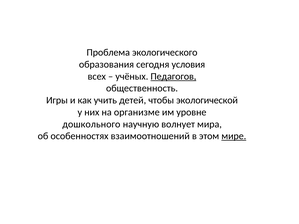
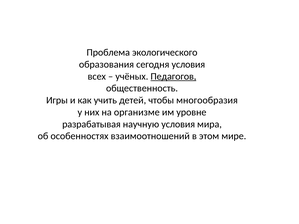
экологической: экологической -> многообразия (207, 100)
дошкольного: дошкольного -> разрабатывая (91, 124)
научную волнует: волнует -> условия (178, 124)
мире underline: present -> none (234, 136)
